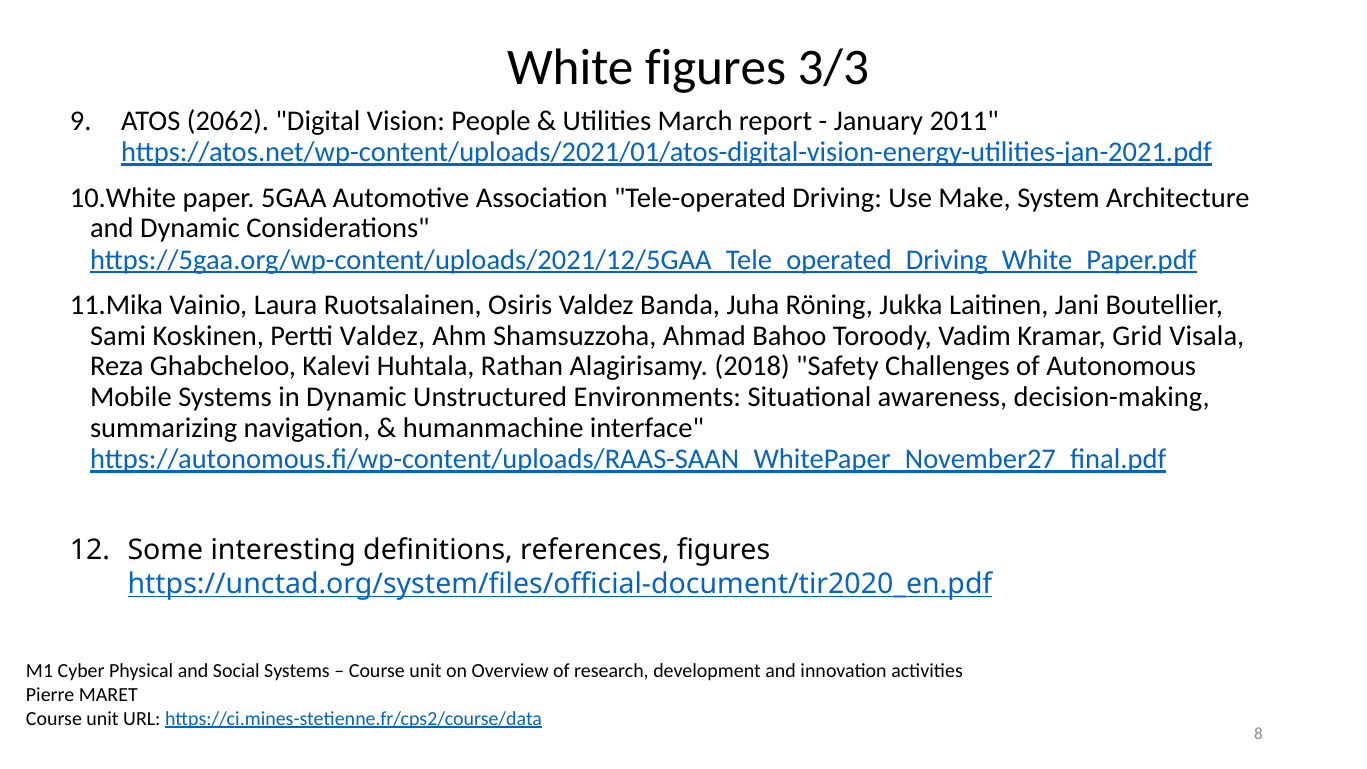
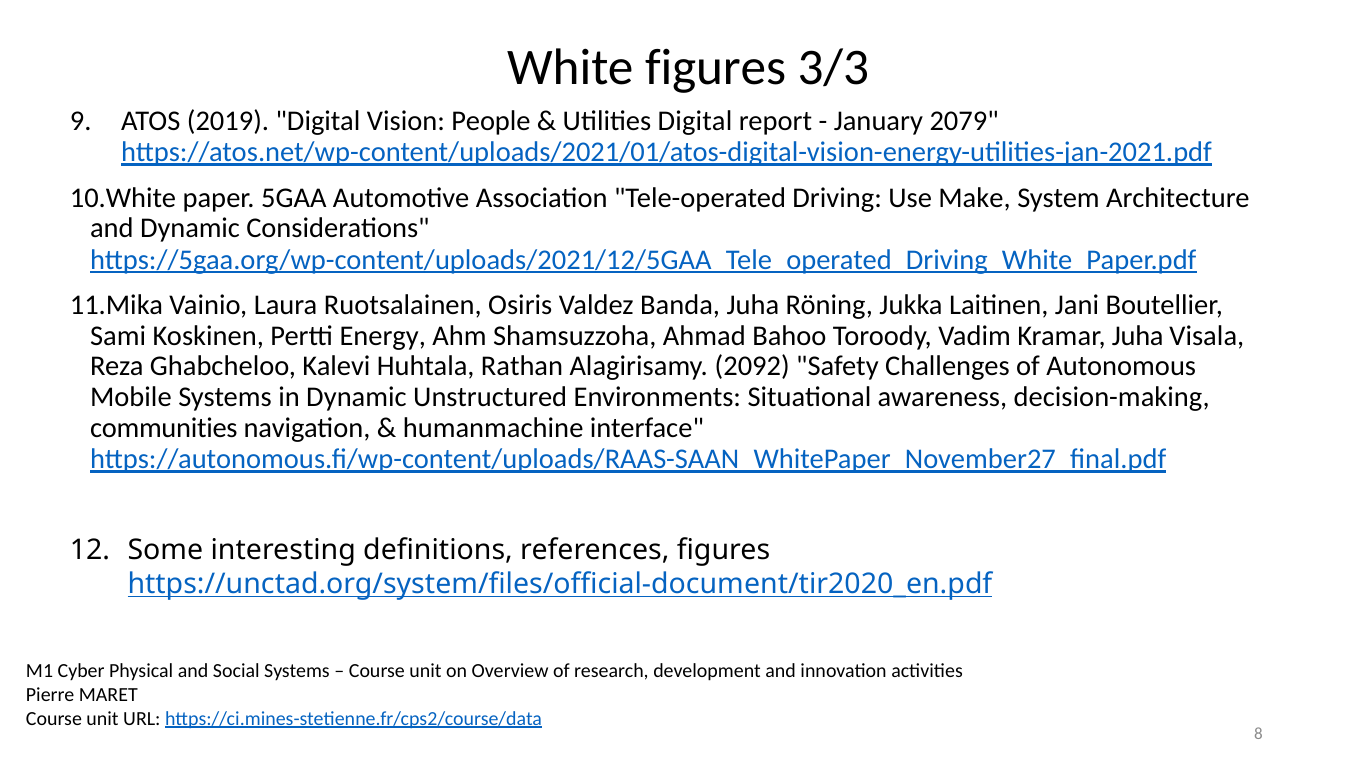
2062: 2062 -> 2019 (228, 121)
Utilities March: March -> Digital (695, 121)
2011: 2011 -> 2079 (964, 121)
Pertti Valdez: Valdez -> Energy (383, 336)
Kramar Grid: Grid -> Juha (1138, 336)
2018: 2018 -> 2092 (752, 366)
summarizing: summarizing -> communities (164, 428)
